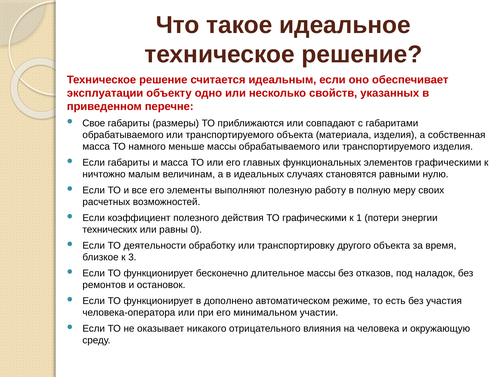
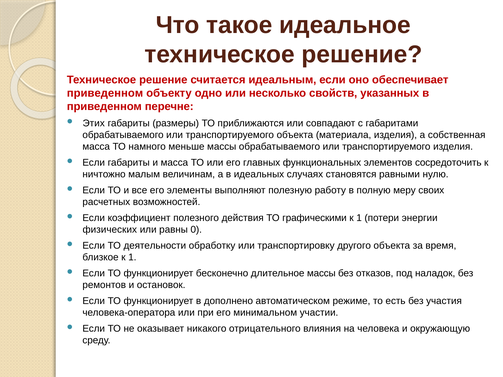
эксплуатации: эксплуатации -> приведенном (105, 93)
Свое: Свое -> Этих (94, 123)
элементов графическими: графическими -> сосредоточить (448, 163)
технических: технических -> физических (110, 230)
близкое к 3: 3 -> 1 (132, 257)
